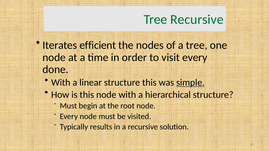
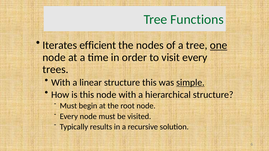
Tree Recursive: Recursive -> Functions (197, 19)
one underline: none -> present (219, 45)
done: done -> trees (56, 70)
